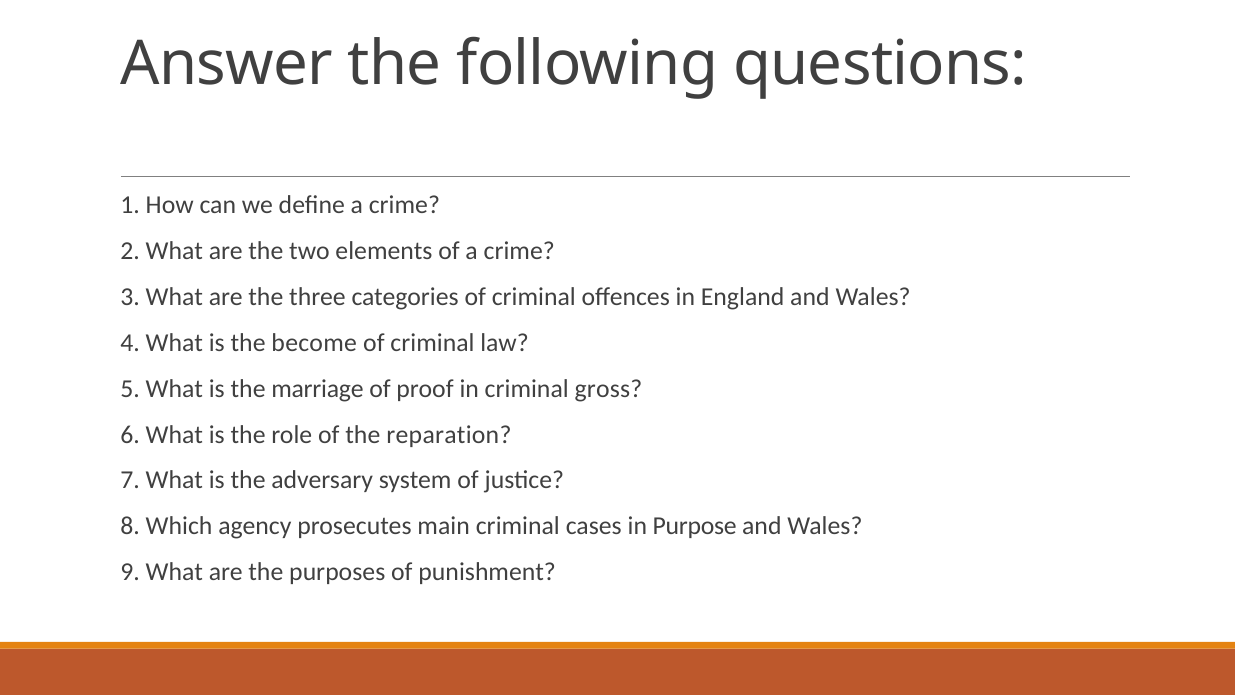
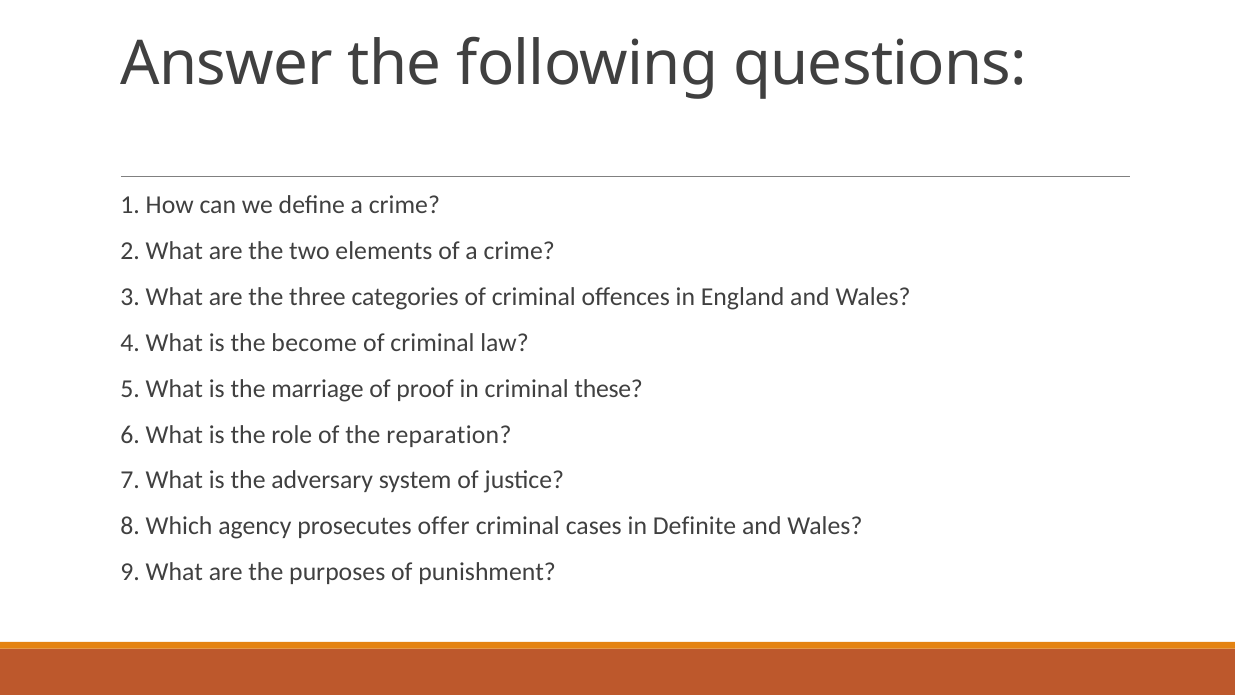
gross: gross -> these (609, 389)
main: main -> offer (444, 526)
Purpose: Purpose -> Definite (695, 526)
